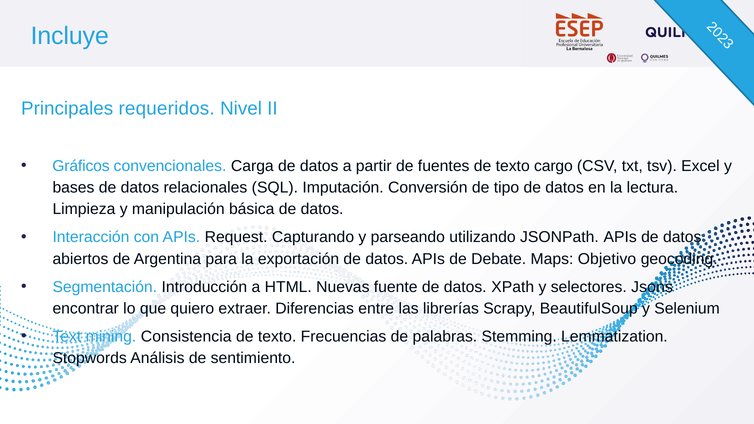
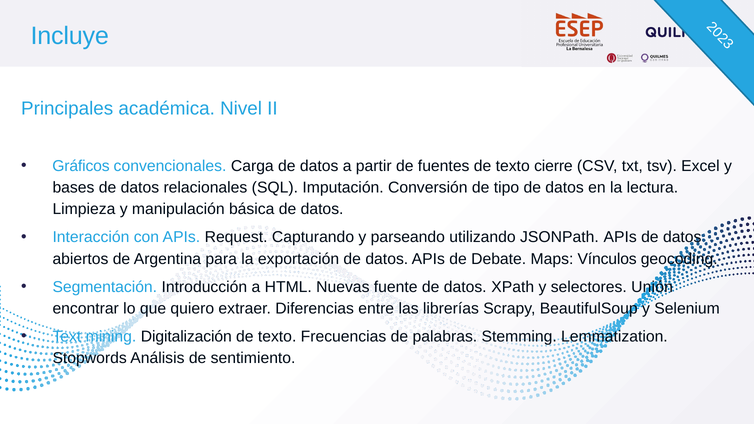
requeridos: requeridos -> académica (167, 108)
cargo: cargo -> cierre (553, 166)
Objetivo: Objetivo -> Vínculos (607, 259)
Jsons: Jsons -> Unión (652, 287)
Consistencia: Consistencia -> Digitalización (186, 337)
